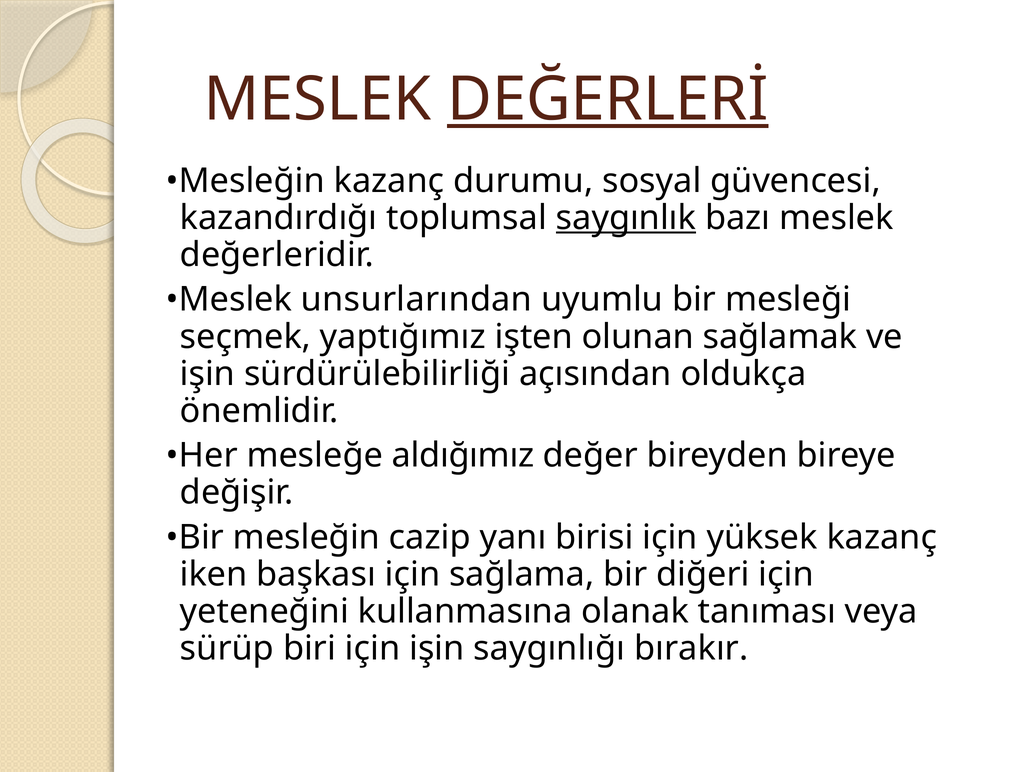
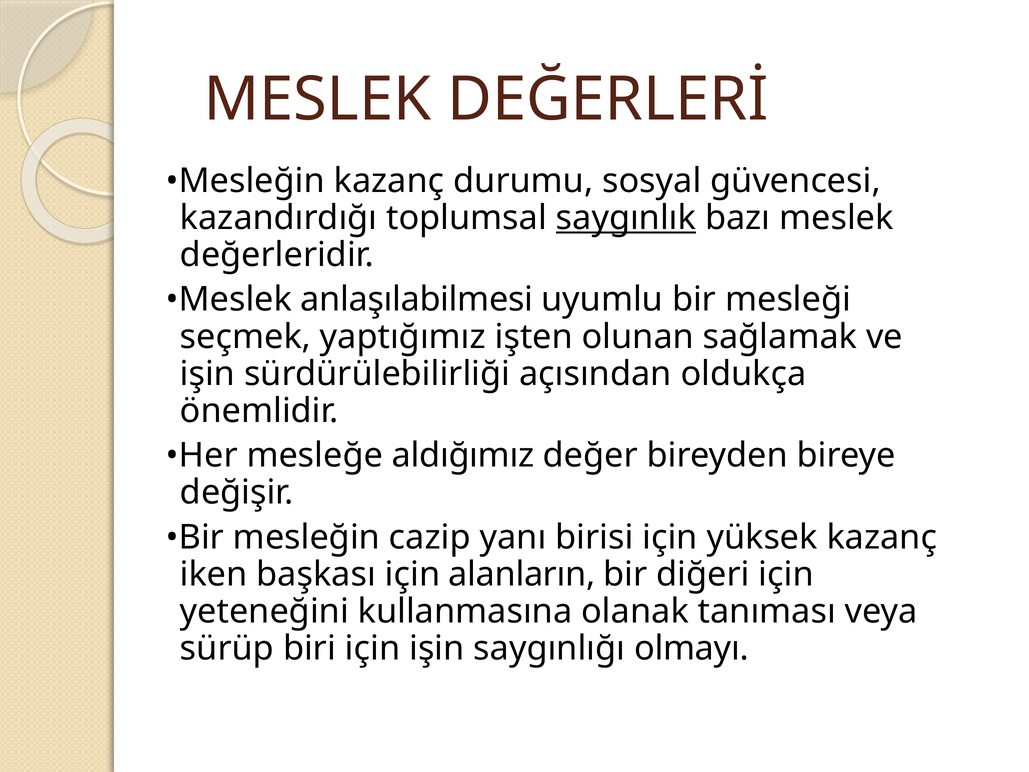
DEĞERLERİ underline: present -> none (608, 100)
unsurlarından: unsurlarından -> anlaşılabilmesi (417, 300)
sağlama: sağlama -> alanların (522, 574)
bırakır: bırakır -> olmayı (691, 648)
